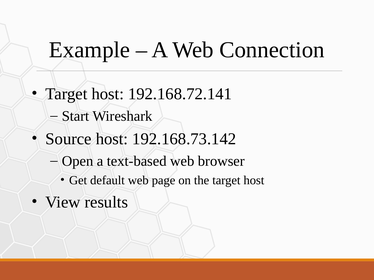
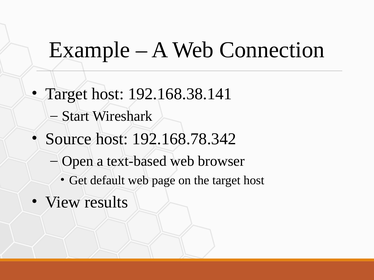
192.168.72.141: 192.168.72.141 -> 192.168.38.141 (180, 94)
192.168.73.142: 192.168.73.142 -> 192.168.78.342 (184, 139)
